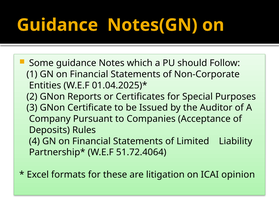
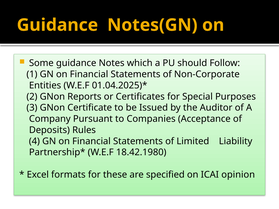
51.72.4064: 51.72.4064 -> 18.42.1980 (141, 152)
litigation: litigation -> specified (165, 175)
